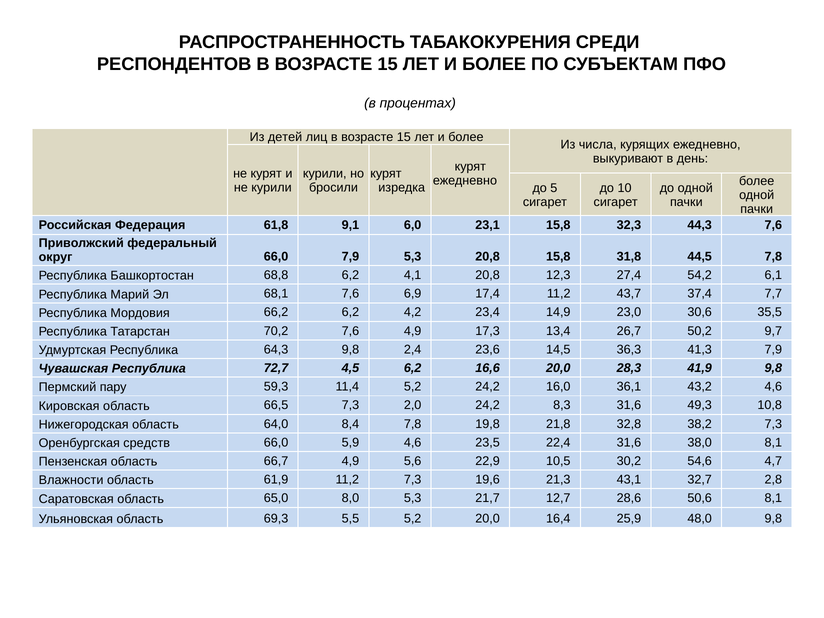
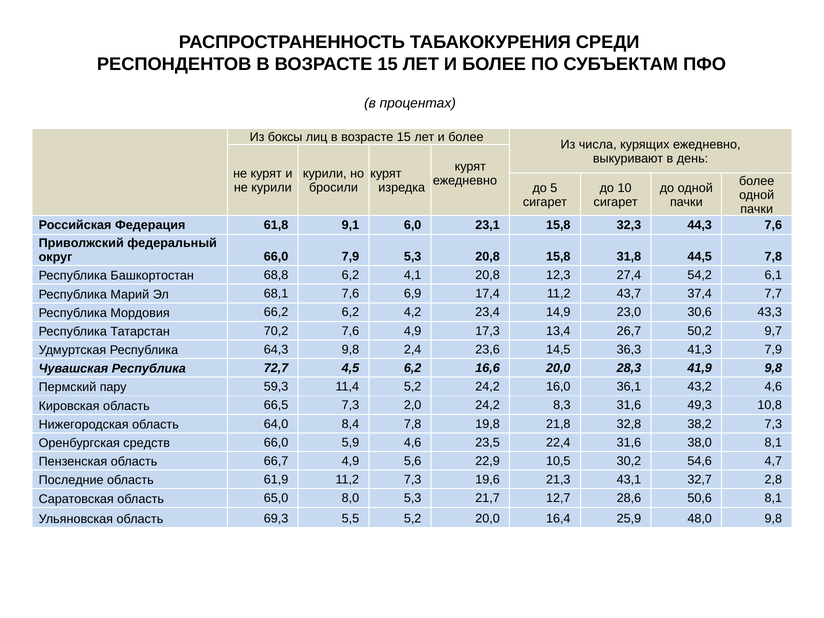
детей: детей -> боксы (285, 137)
35,5: 35,5 -> 43,3 (770, 312)
Влажности: Влажности -> Последние (71, 480)
